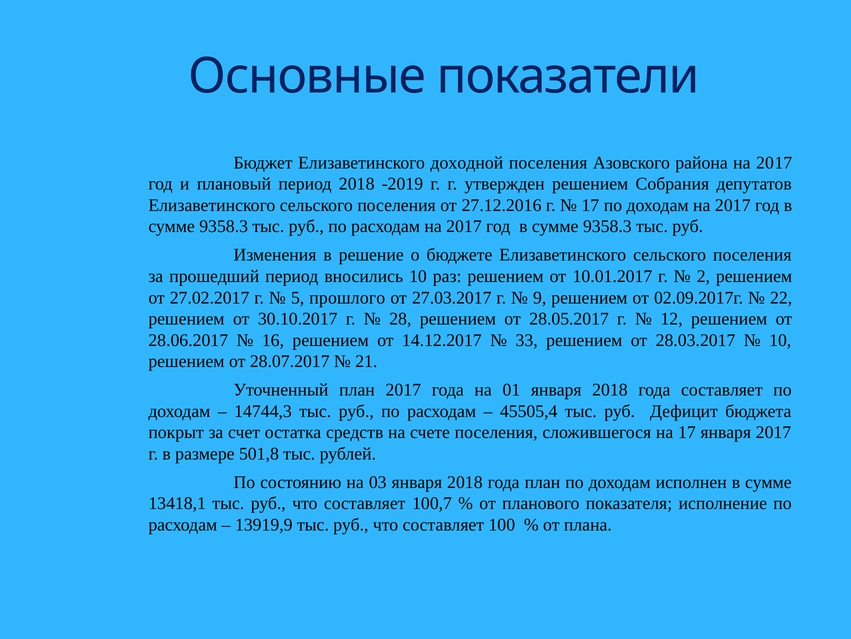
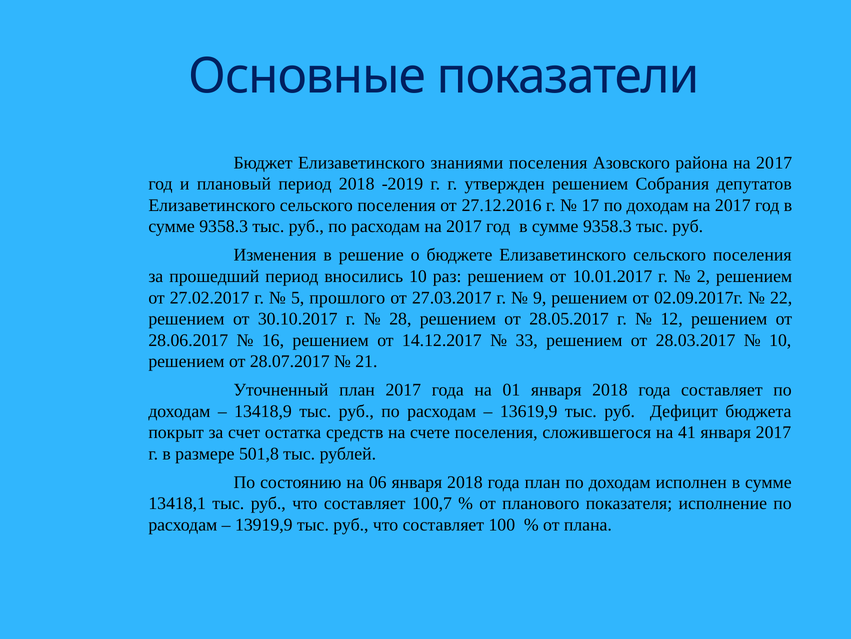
доходной: доходной -> знаниями (467, 163)
14744,3: 14744,3 -> 13418,9 (263, 411)
45505,4: 45505,4 -> 13619,9 (529, 411)
на 17: 17 -> 41 (687, 432)
03: 03 -> 06 (378, 482)
